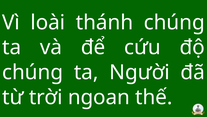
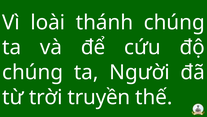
ngoan: ngoan -> truyền (99, 97)
